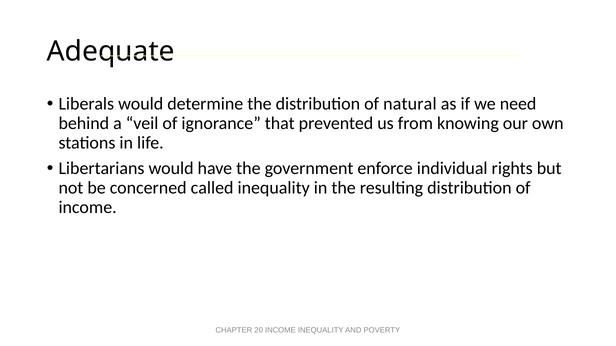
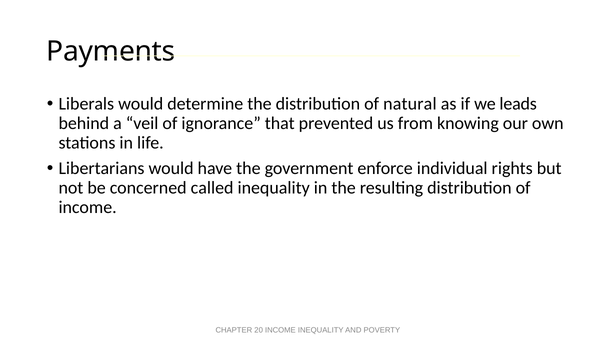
Adequate: Adequate -> Payments (111, 52)
need: need -> leads (518, 104)
